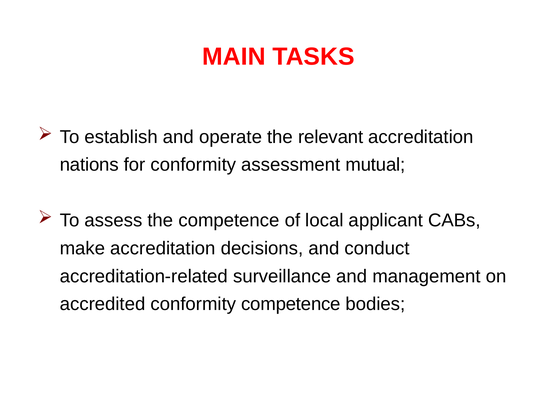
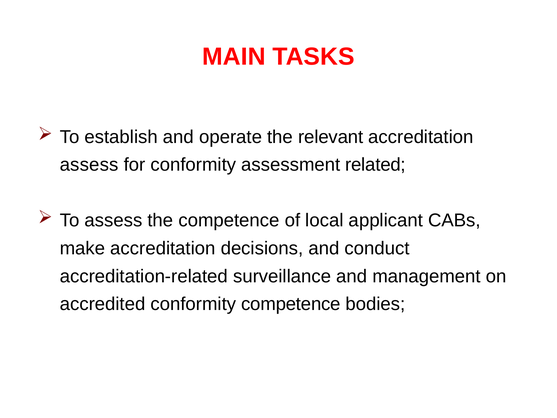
nations: nations -> assess (89, 165)
mutual: mutual -> related (375, 165)
